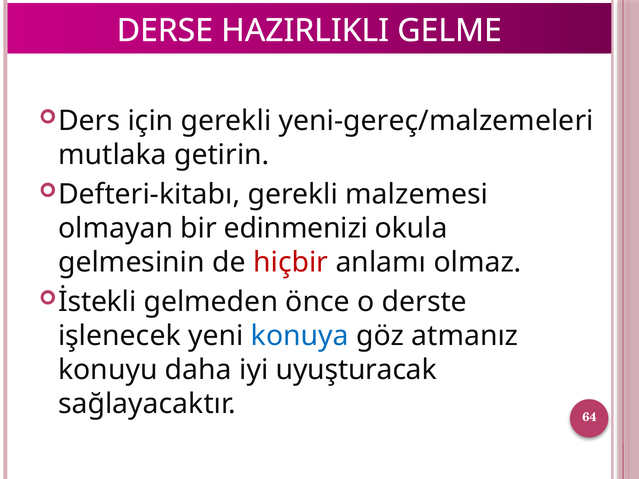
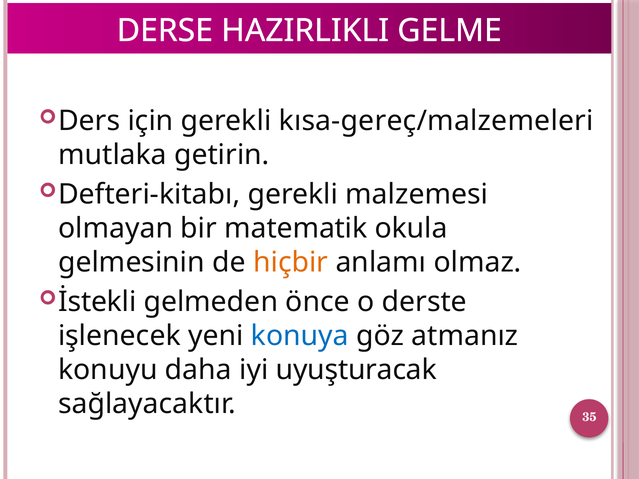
yeni-gereç/malzemeleri: yeni-gereç/malzemeleri -> kısa-gereç/malzemeleri (436, 121)
edinmenizi: edinmenizi -> matematik (296, 229)
hiçbir colour: red -> orange (291, 263)
64: 64 -> 35 (589, 418)
